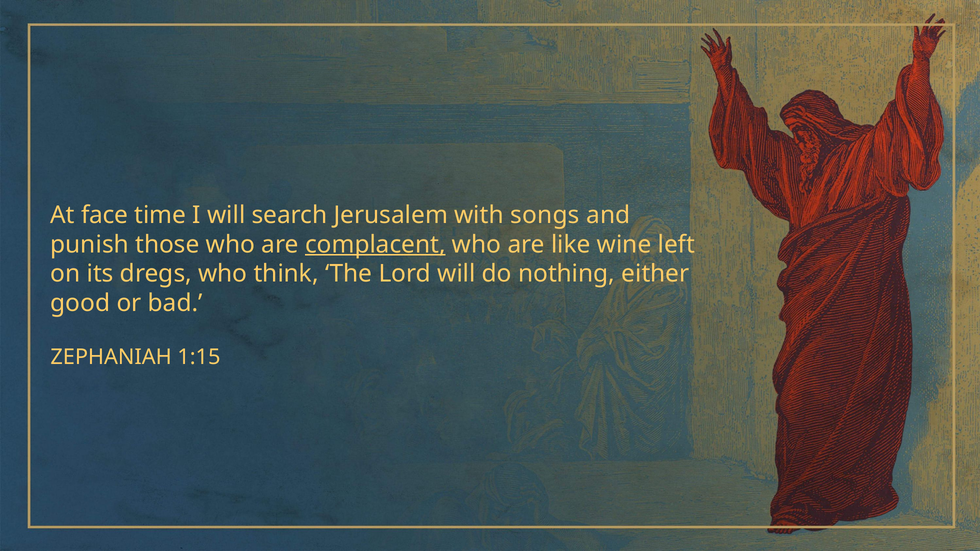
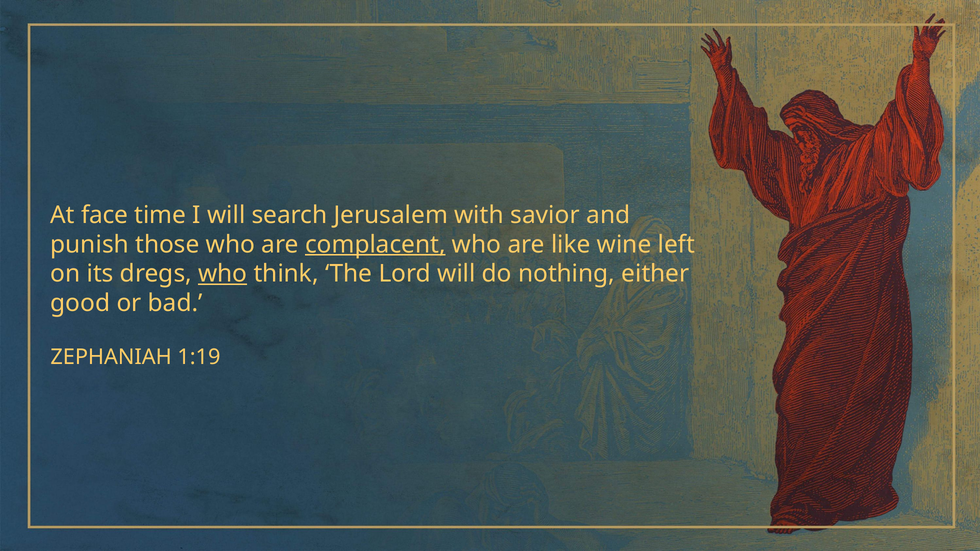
songs: songs -> savior (545, 215)
who underline: none -> present (223, 274)
1:15: 1:15 -> 1:19 (199, 357)
